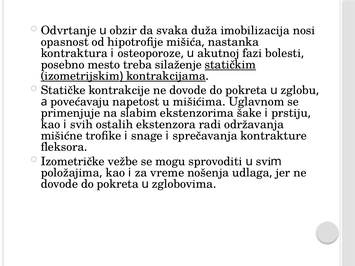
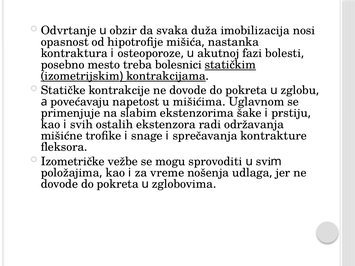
silaženje: silaženje -> bolesnici (178, 65)
